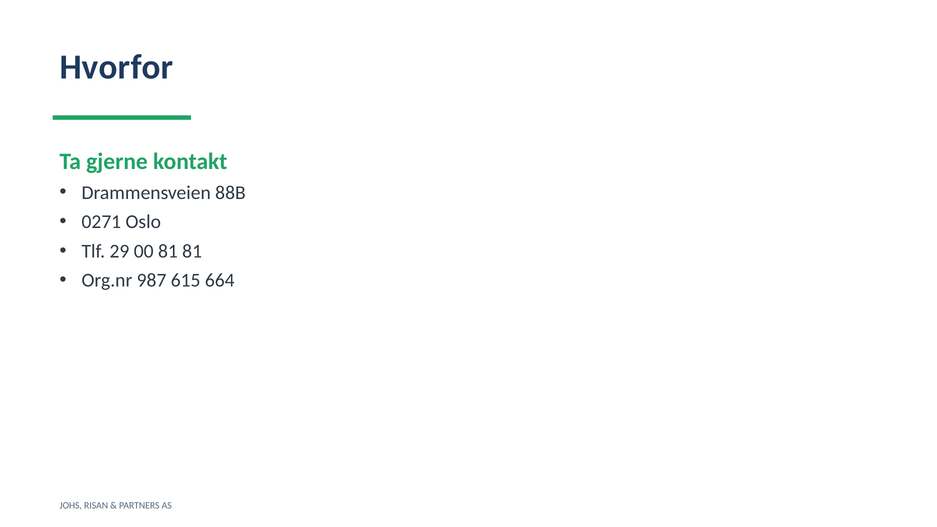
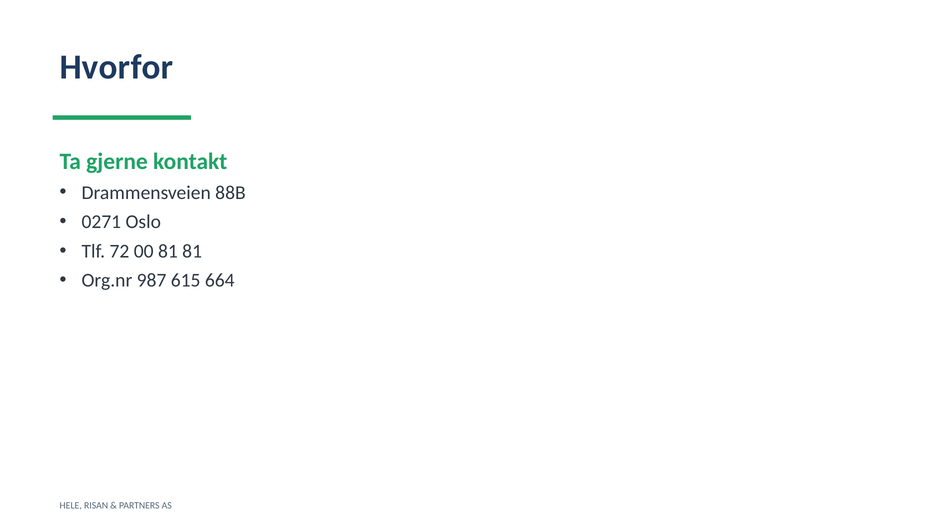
29: 29 -> 72 (119, 251)
JOHS: JOHS -> HELE (71, 506)
